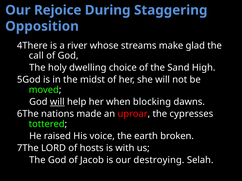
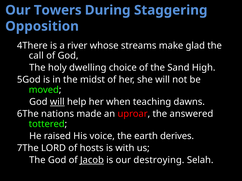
Rejoice: Rejoice -> Towers (58, 10)
blocking: blocking -> teaching (152, 102)
cypresses: cypresses -> answered (191, 114)
broken: broken -> derives (177, 136)
Jacob underline: none -> present (92, 161)
